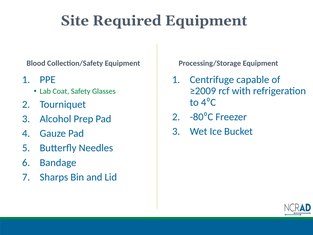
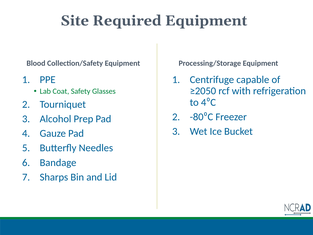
≥2009: ≥2009 -> ≥2050 (203, 91)
